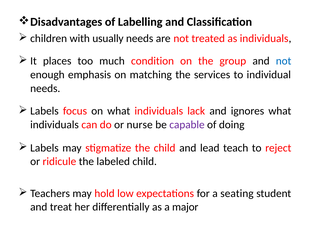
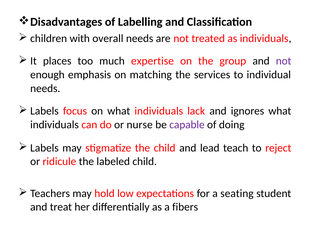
usually: usually -> overall (108, 38)
condition: condition -> expertise (152, 61)
not colour: blue -> purple (284, 61)
major: major -> fibers (185, 207)
